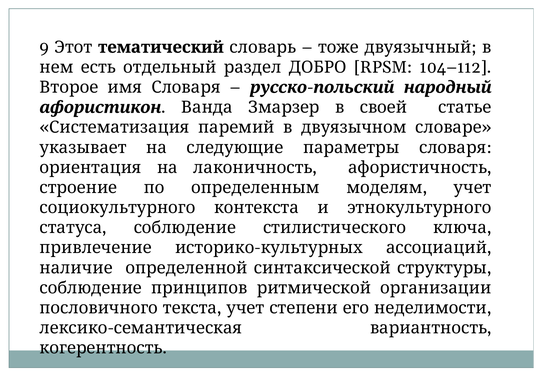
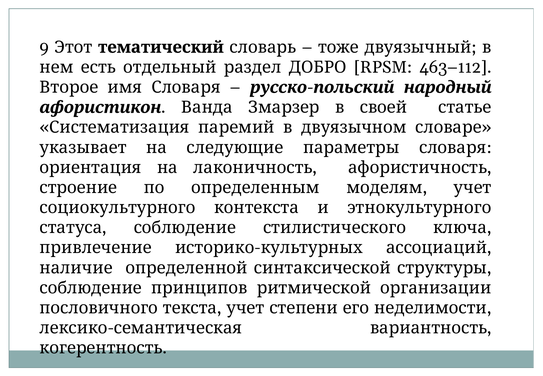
104–112: 104–112 -> 463–112 (456, 67)
